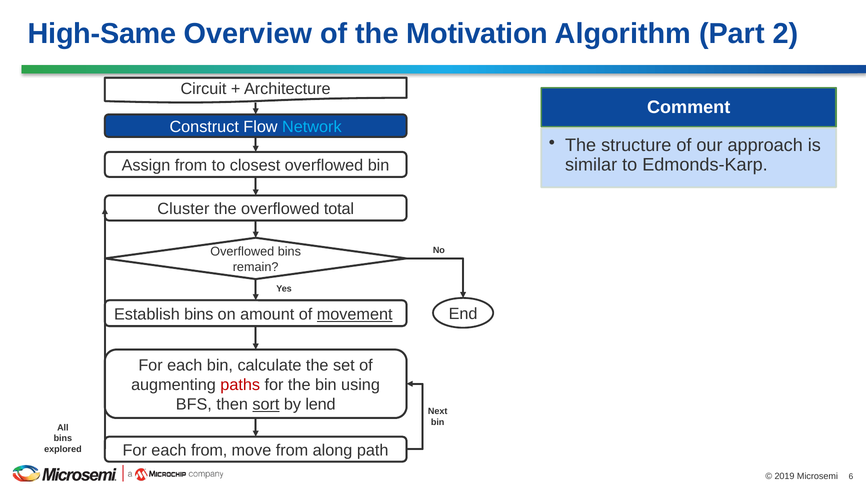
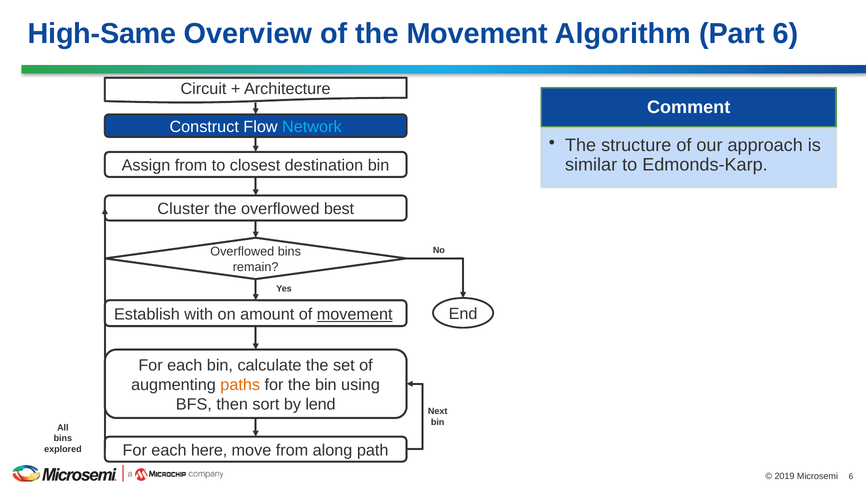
the Motivation: Motivation -> Movement (477, 34)
Part 2: 2 -> 6 (786, 34)
closest overflowed: overflowed -> destination (324, 166)
total: total -> best (339, 209)
Establish bins: bins -> with (199, 314)
paths colour: red -> orange (240, 385)
sort underline: present -> none (266, 404)
each from: from -> here (209, 450)
